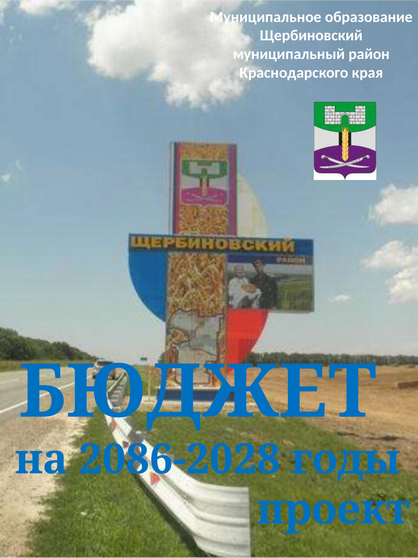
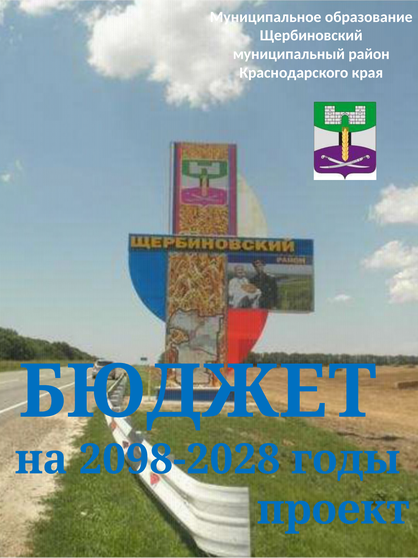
2086-2028: 2086-2028 -> 2098-2028 (179, 459)
